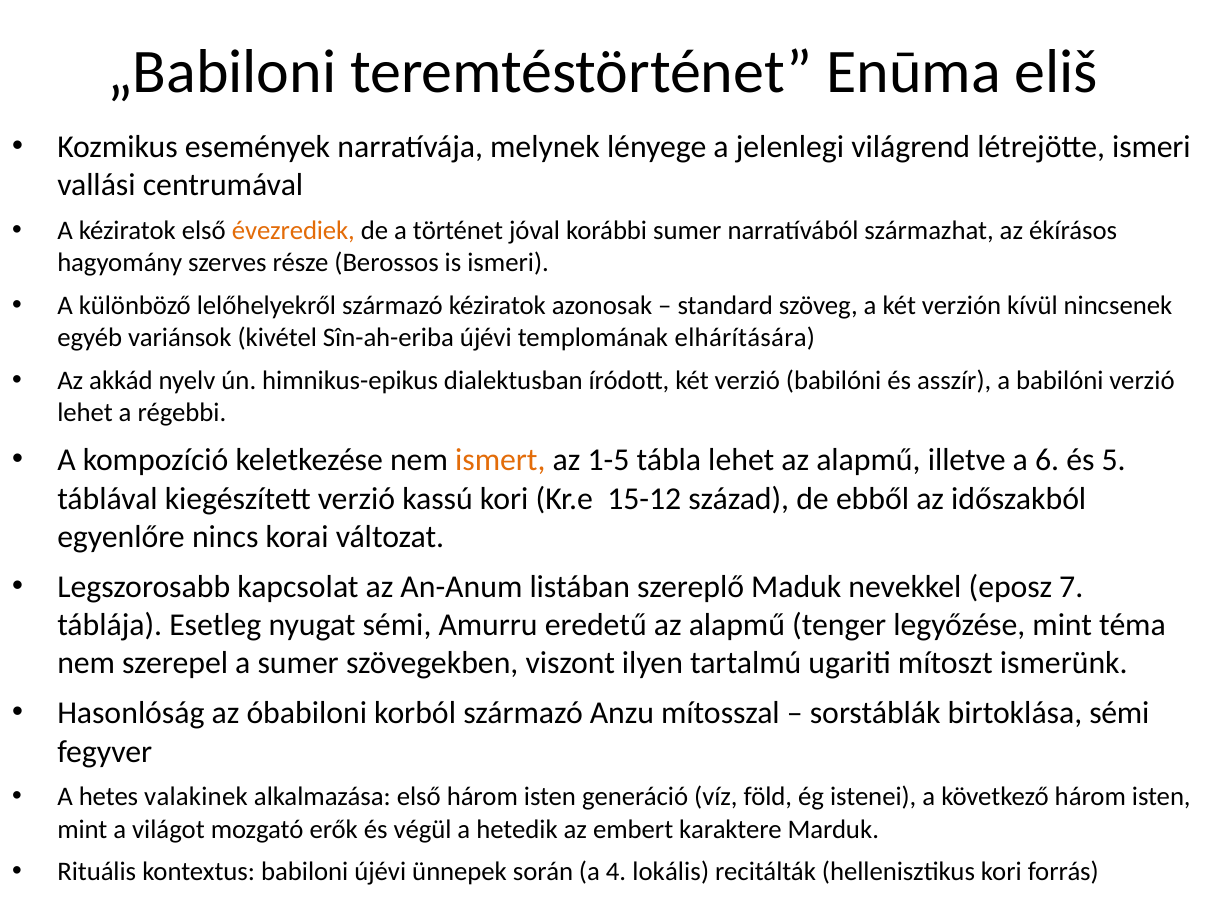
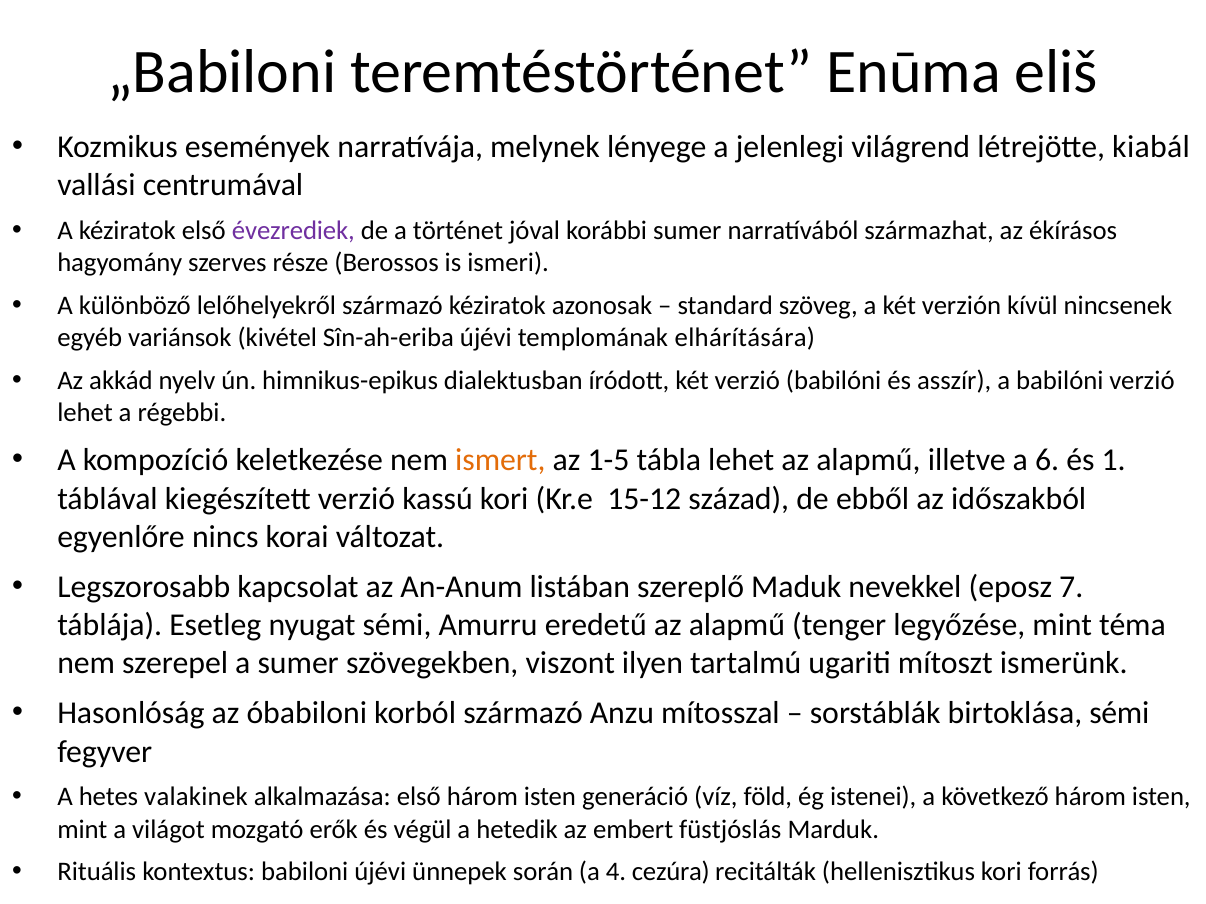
létrejötte ismeri: ismeri -> kiabál (1151, 147)
évezrediek colour: orange -> purple (293, 231)
5: 5 -> 1 (1114, 461)
karaktere: karaktere -> füstjóslás (730, 830)
lokális: lokális -> cezúra (671, 873)
